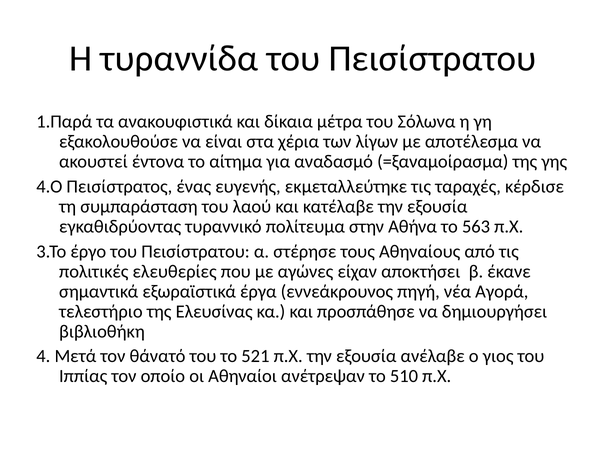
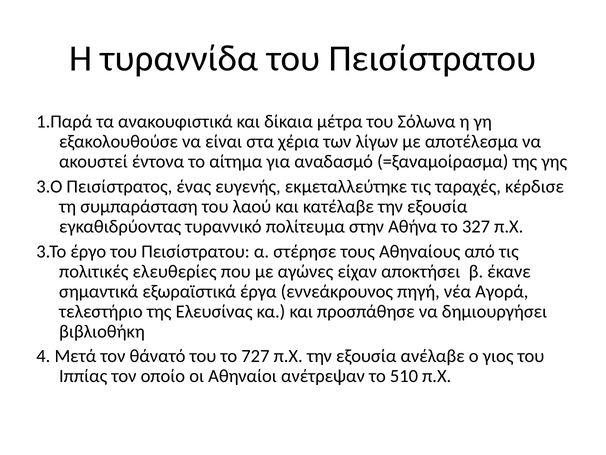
4.Ο: 4.Ο -> 3.Ο (49, 186)
563: 563 -> 327 (476, 226)
521: 521 -> 727 (255, 356)
